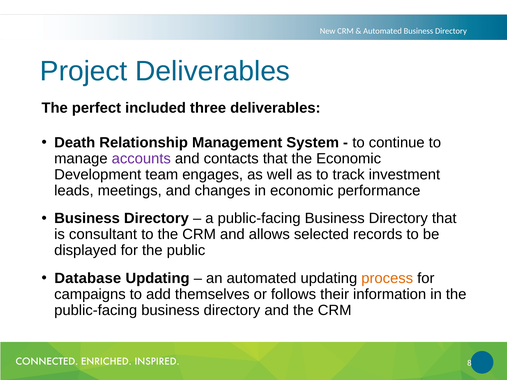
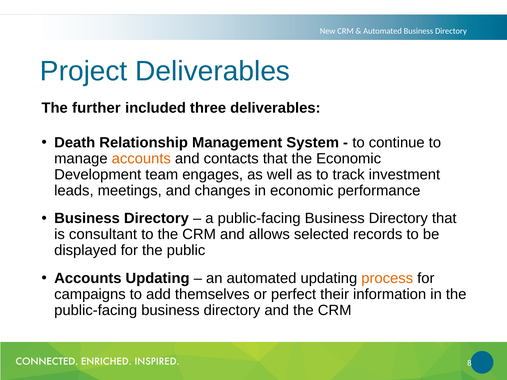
perfect: perfect -> further (96, 108)
accounts colour: purple -> orange (141, 159)
Database: Database -> Accounts (88, 279)
follows: follows -> perfect (294, 295)
